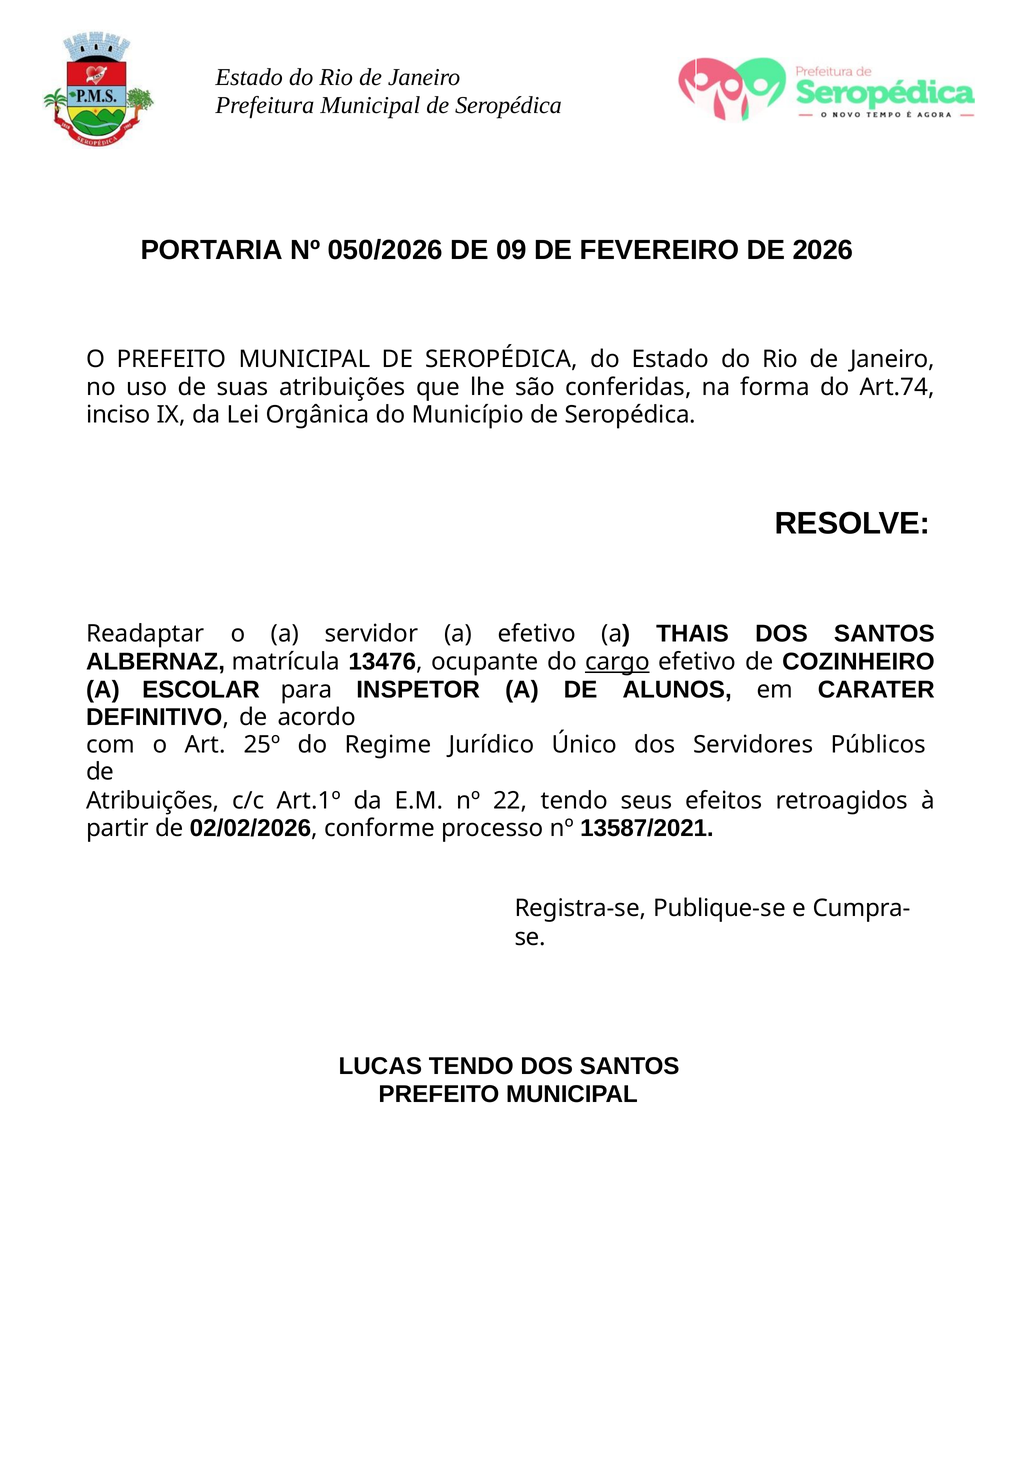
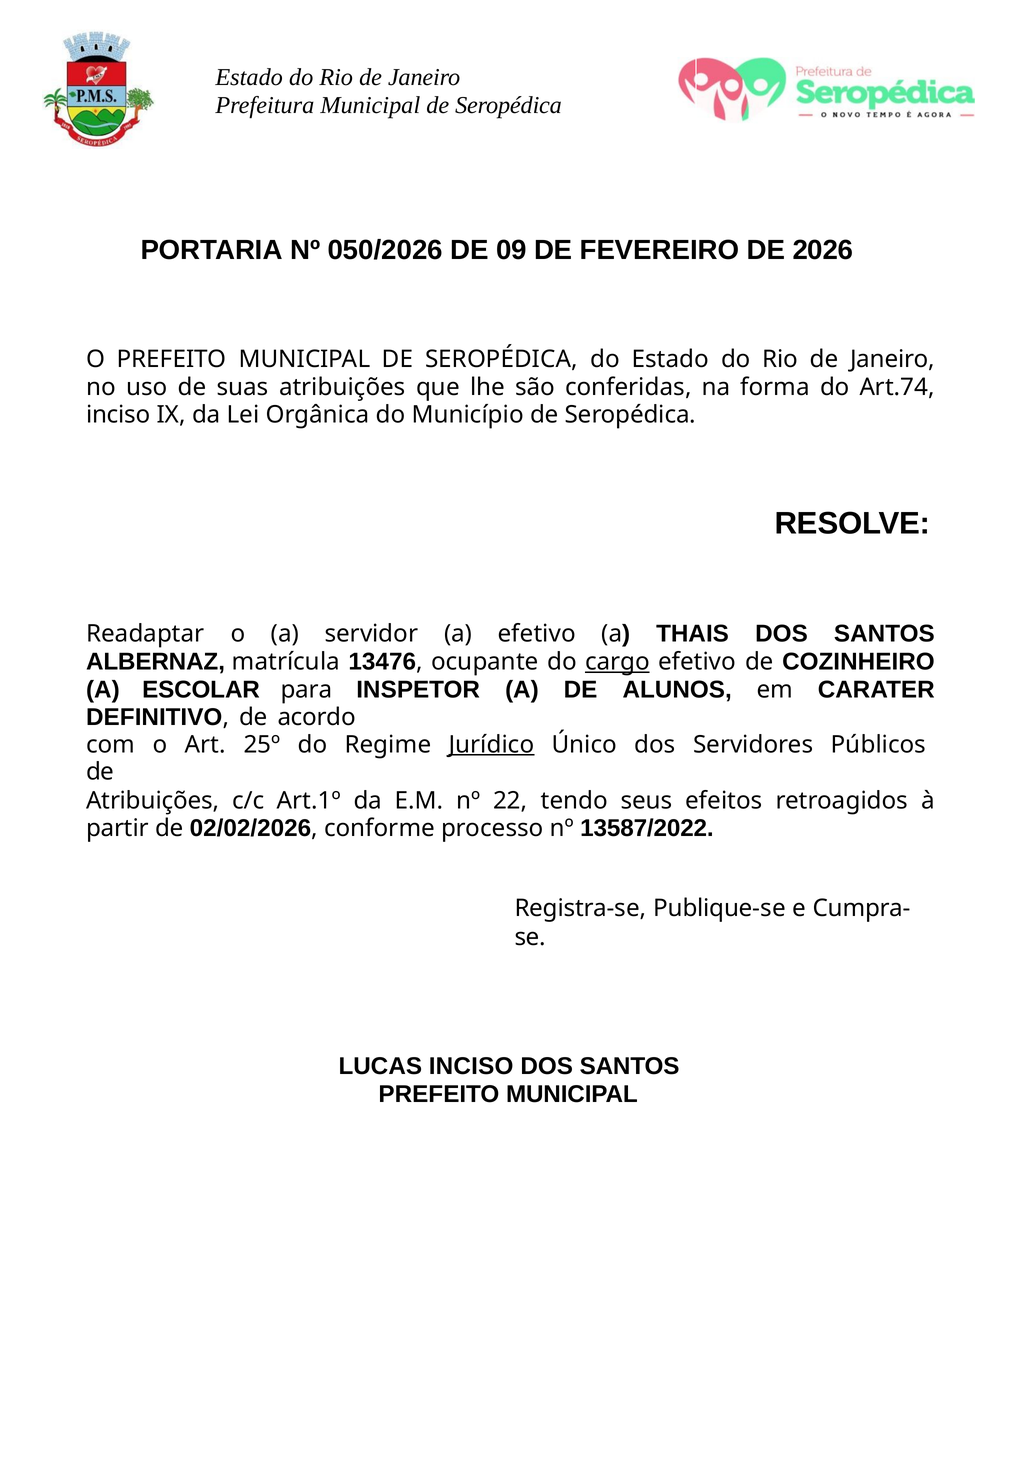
Jurídico underline: none -> present (491, 745)
13587/2021: 13587/2021 -> 13587/2022 (647, 828)
LUCAS TENDO: TENDO -> INCISO (471, 1066)
